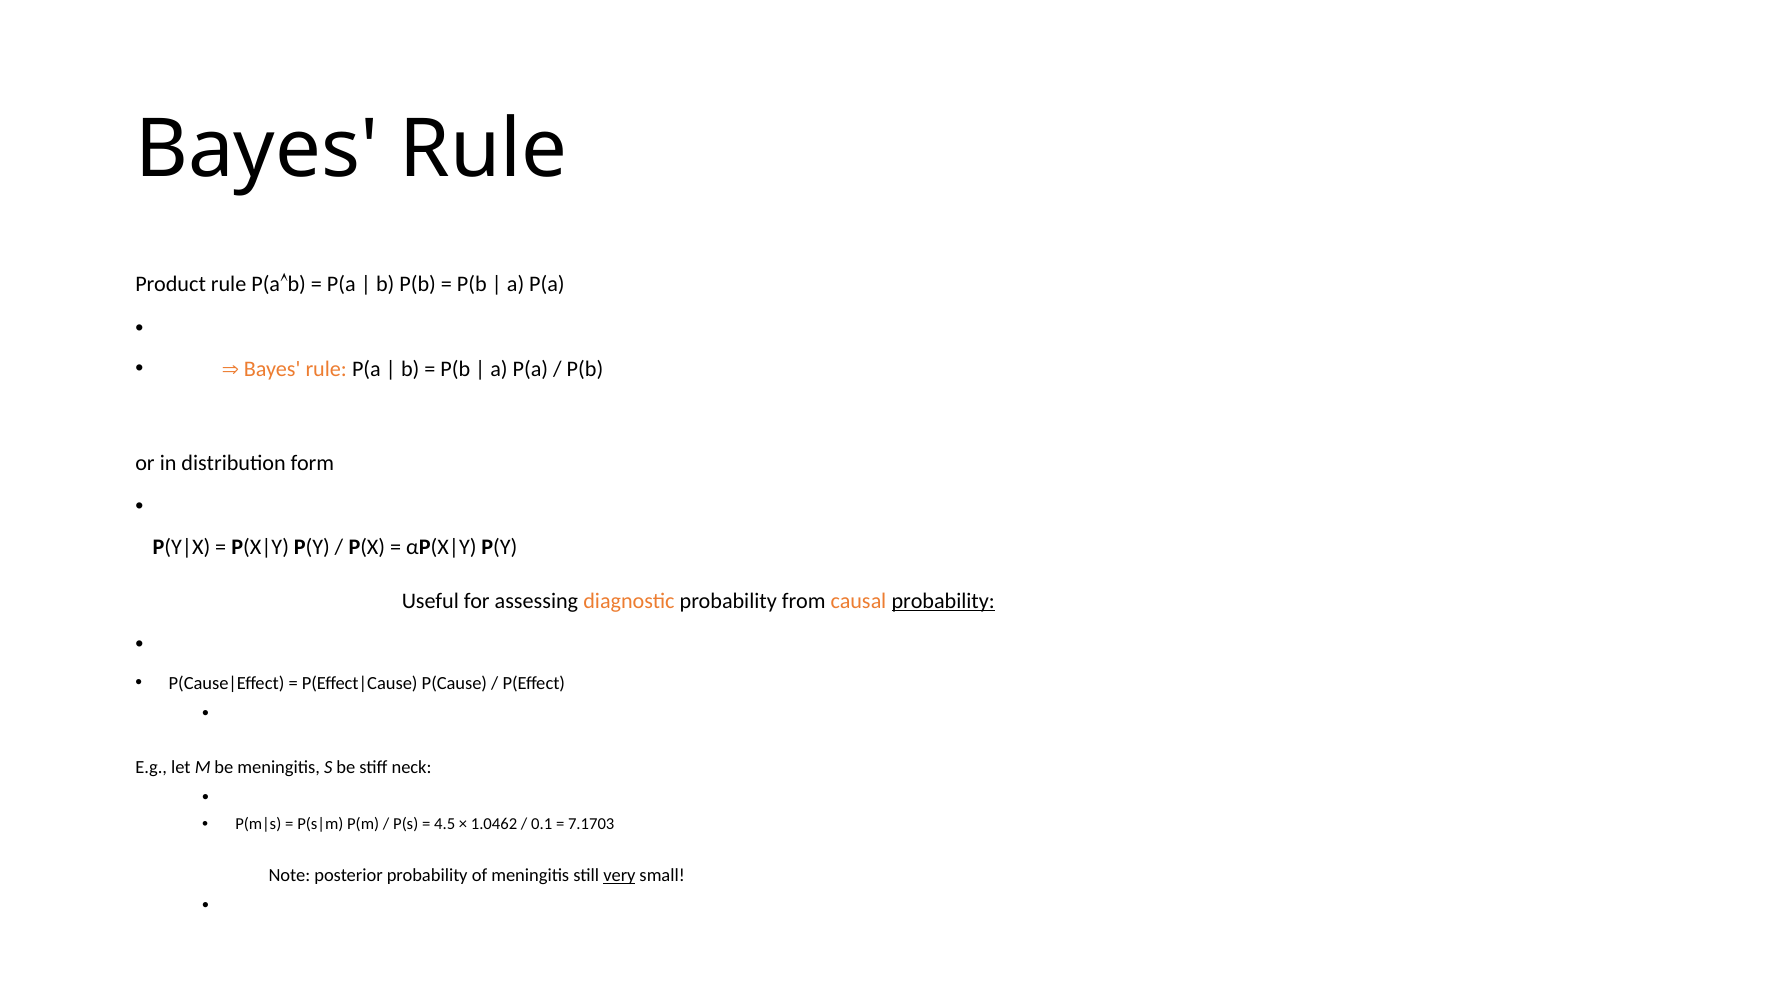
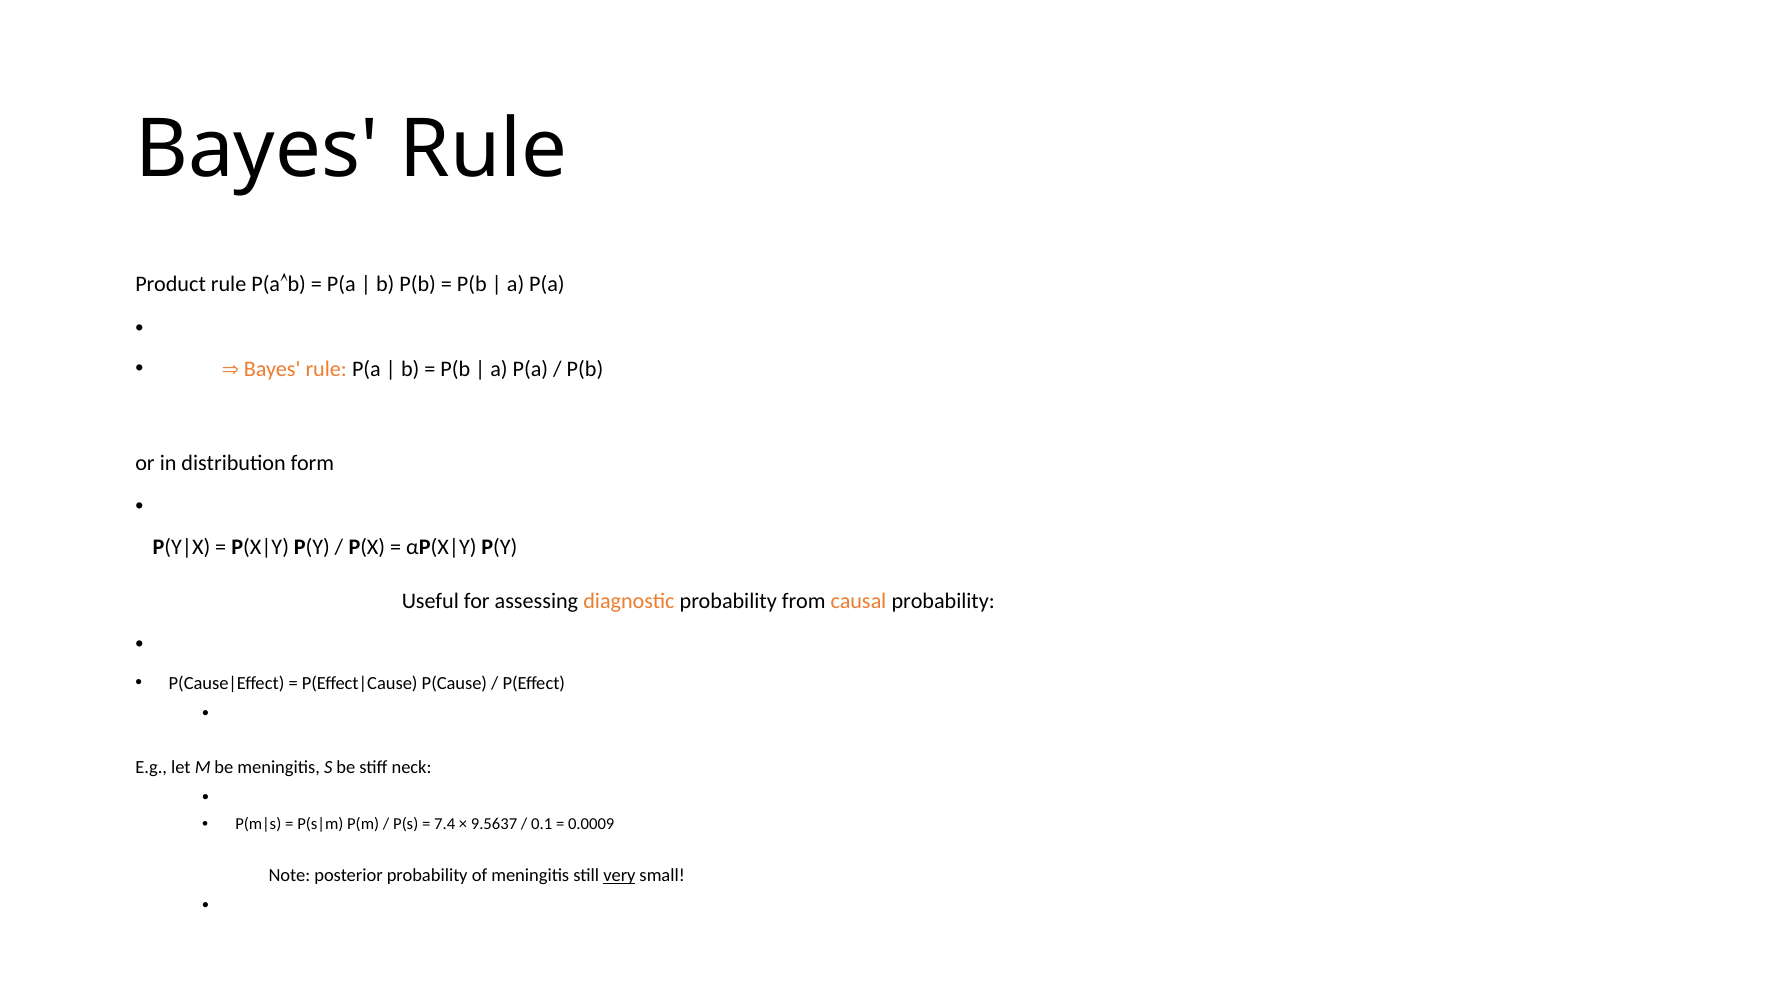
probability underline: present -> none (943, 601)
4.5: 4.5 -> 7.4 (445, 824)
1.0462: 1.0462 -> 9.5637 (494, 824)
7.1703: 7.1703 -> 0.0009 (591, 824)
